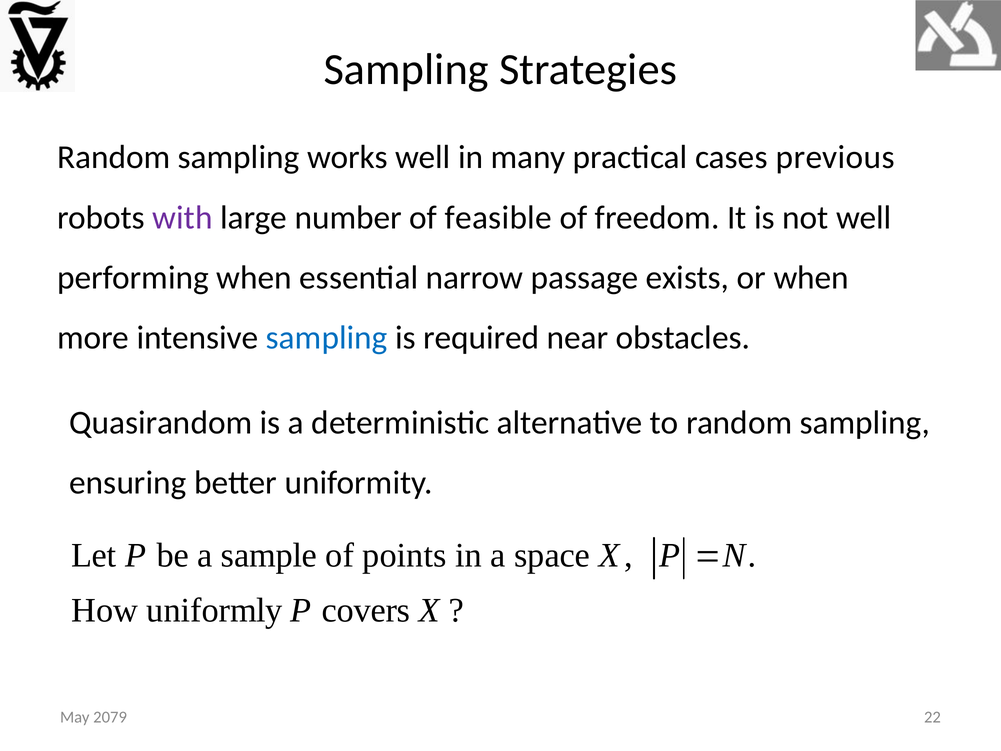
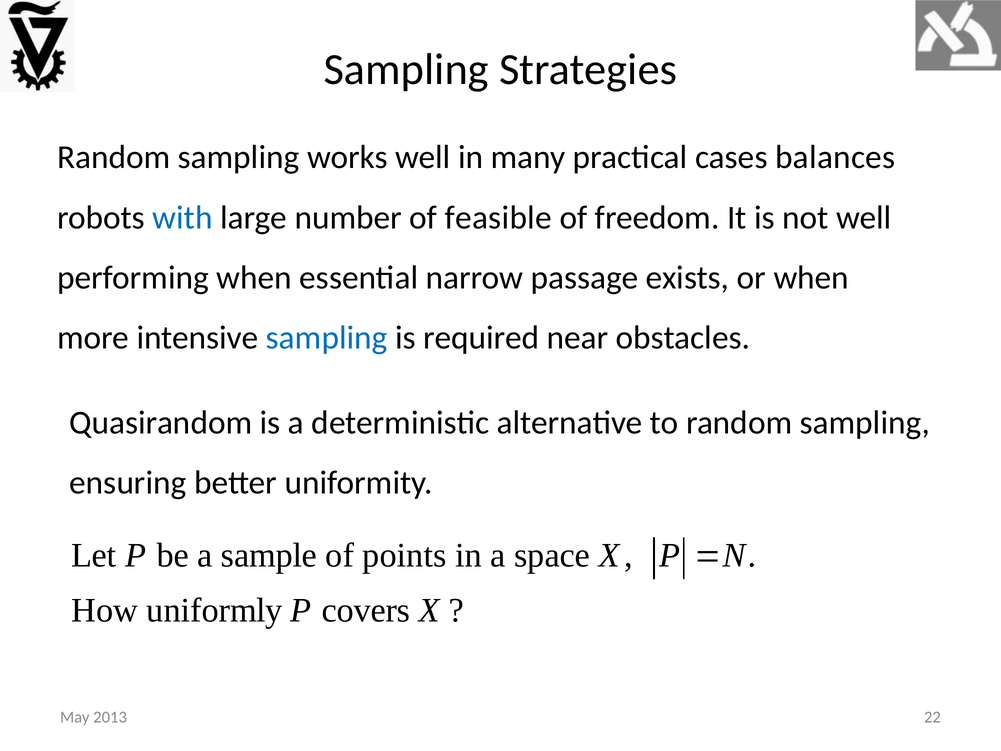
previous: previous -> balances (835, 157)
with colour: purple -> blue (182, 217)
2079: 2079 -> 2013 (110, 717)
